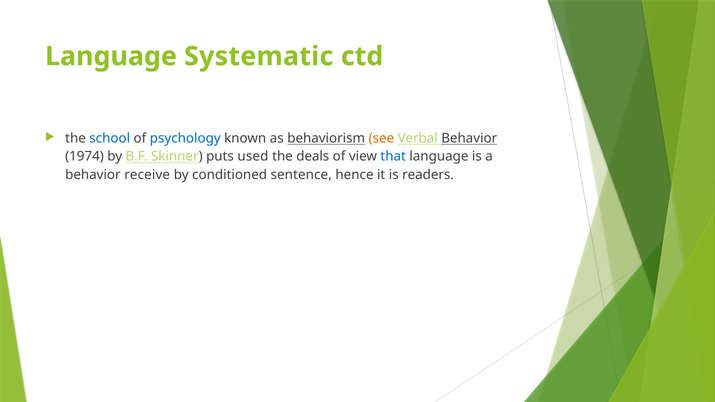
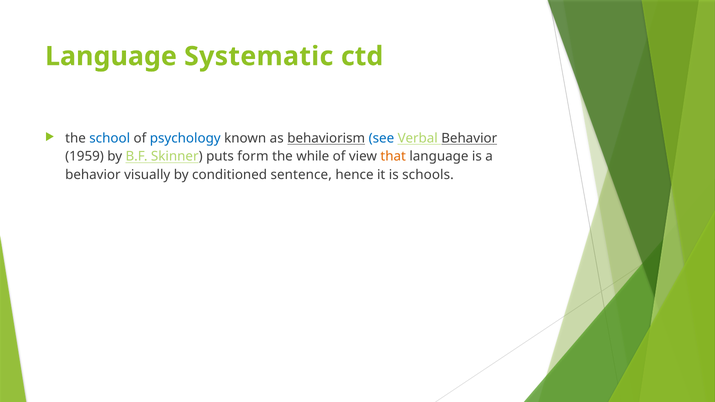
see colour: orange -> blue (381, 138)
1974: 1974 -> 1959 (85, 157)
used: used -> form (253, 157)
deals: deals -> while (313, 157)
that colour: blue -> orange (393, 157)
receive: receive -> visually (147, 175)
readers: readers -> schools (428, 175)
